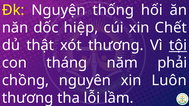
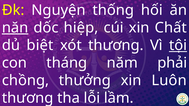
năn underline: none -> present (15, 28)
Chết: Chết -> Chất (171, 28)
thật: thật -> biệt (40, 45)
nguyên: nguyên -> thưởng (85, 81)
